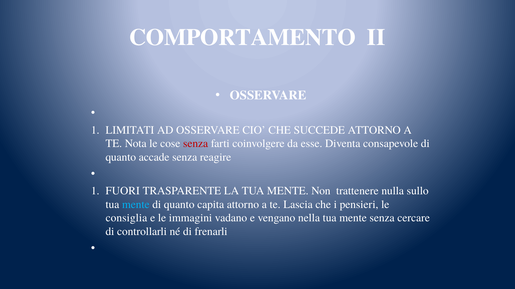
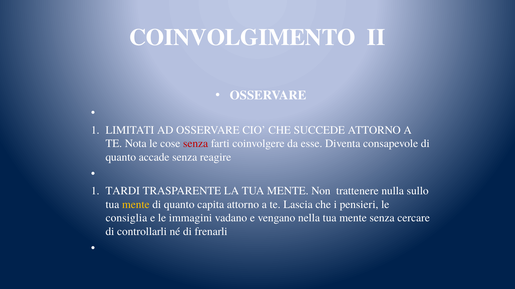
COMPORTAMENTO: COMPORTAMENTO -> COINVOLGIMENTO (242, 37)
FUORI: FUORI -> TARDI (123, 191)
mente colour: light blue -> yellow (136, 205)
